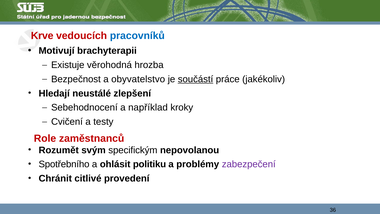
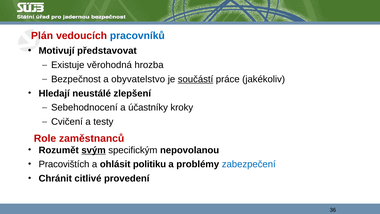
Krve: Krve -> Plán (42, 36)
brachyterapii: brachyterapii -> představovat (107, 51)
například: například -> účastníky (148, 107)
svým underline: none -> present (94, 150)
Spotřebního: Spotřebního -> Pracovištích (64, 164)
zabezpečení colour: purple -> blue (249, 164)
